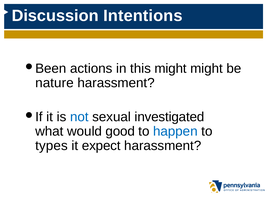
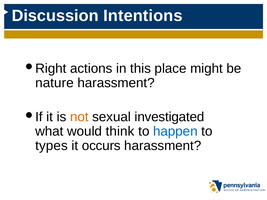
Been: Been -> Right (51, 69)
this might: might -> place (171, 69)
not colour: blue -> orange (79, 117)
good: good -> think (120, 132)
expect: expect -> occurs (101, 146)
